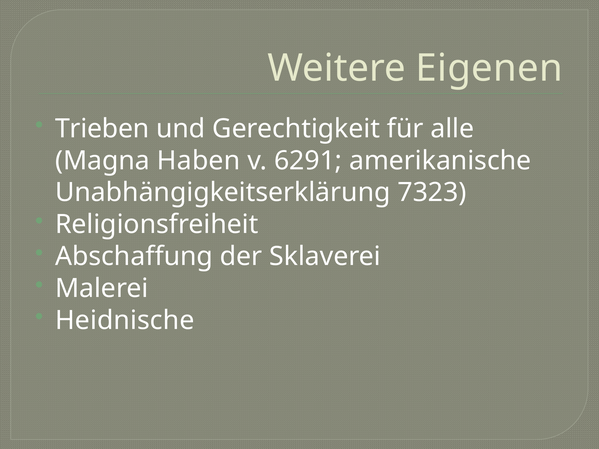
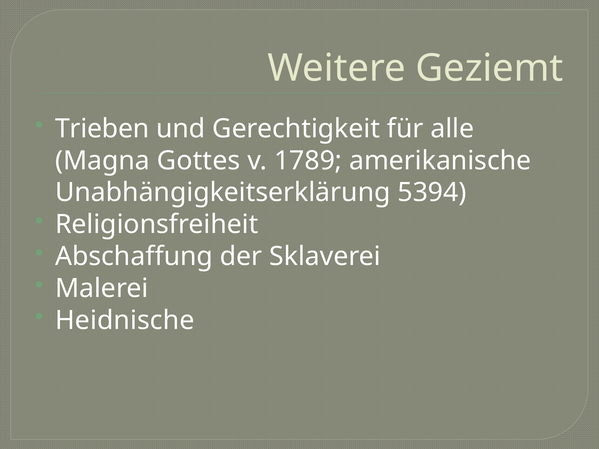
Eigenen: Eigenen -> Geziemt (489, 68)
Haben: Haben -> Gottes (199, 161)
6291: 6291 -> 1789 (308, 161)
7323: 7323 -> 5394 (432, 193)
